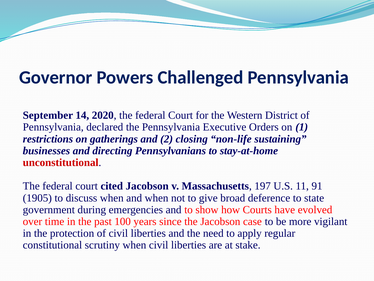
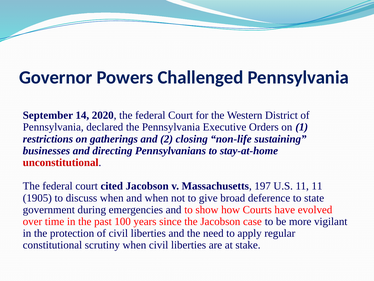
11 91: 91 -> 11 (317, 186)
